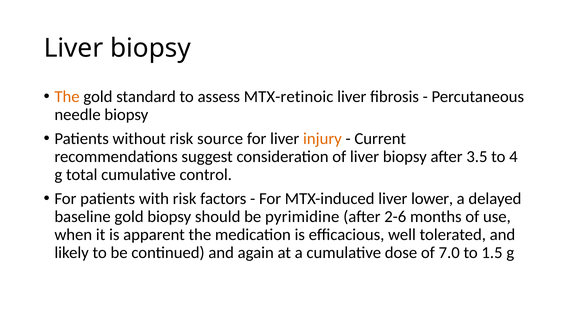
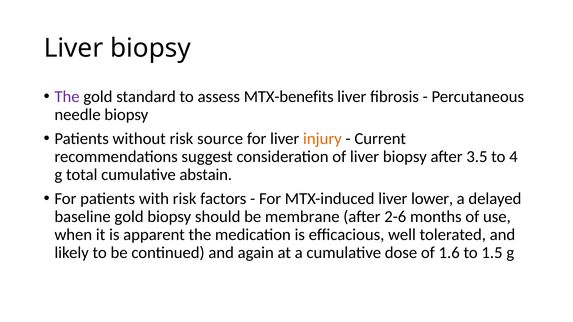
The colour: orange -> purple (67, 97)
MTX-retinoic: MTX-retinoic -> MTX-benefits (289, 97)
control: control -> abstain (206, 175)
pyrimidine: pyrimidine -> membrane (302, 217)
7.0: 7.0 -> 1.6 (449, 253)
